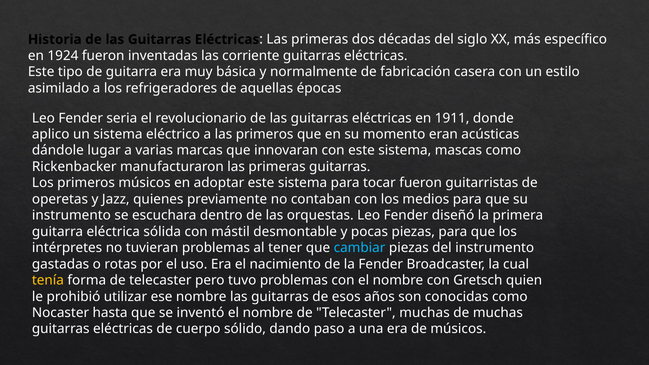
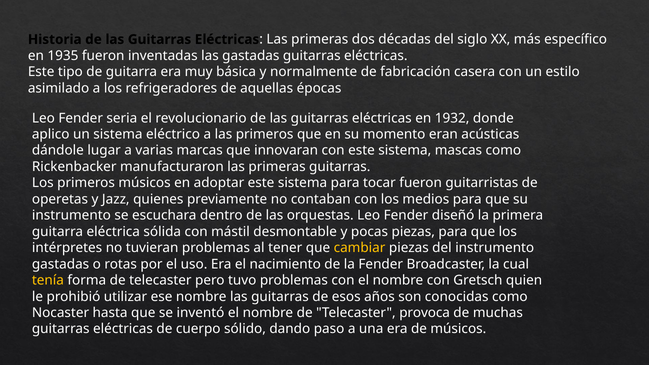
1924: 1924 -> 1935 (63, 56)
las corriente: corriente -> gastadas (251, 56)
1911: 1911 -> 1932 (452, 118)
cambiar colour: light blue -> yellow (360, 248)
Telecaster muchas: muchas -> provoca (425, 313)
